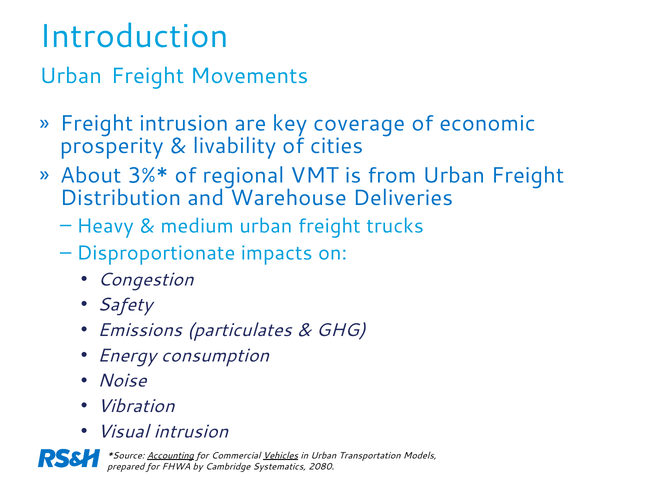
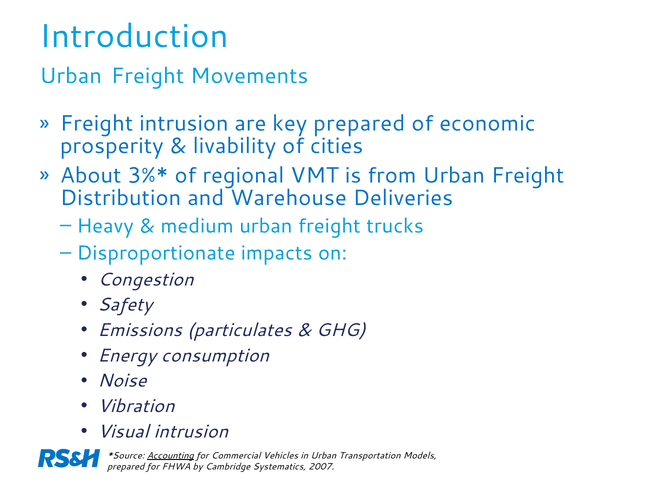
key coverage: coverage -> prepared (359, 124)
Vehicles underline: present -> none (281, 455)
2080: 2080 -> 2007 (321, 466)
